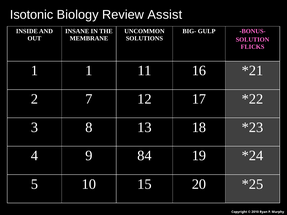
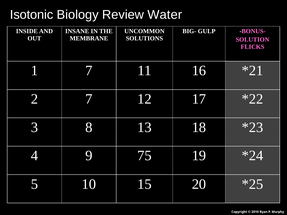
Assist: Assist -> Water (165, 15)
1 1: 1 -> 7 (89, 71)
84: 84 -> 75 (144, 156)
